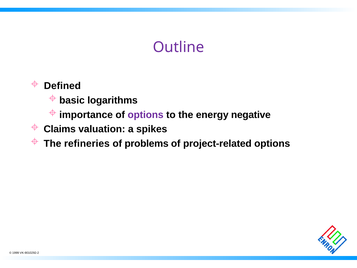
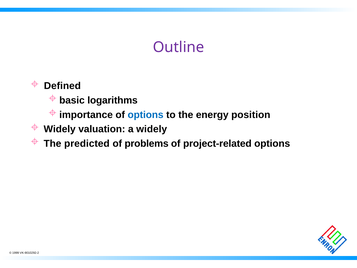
options colour: purple -> blue (146, 115)
negative: negative -> position (251, 115)
Claims: Claims -> Widely (60, 129)
a spikes: spikes -> widely (152, 129)
refineries: refineries -> predicted (87, 143)
